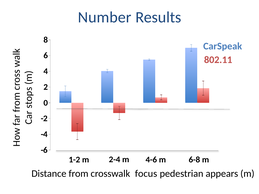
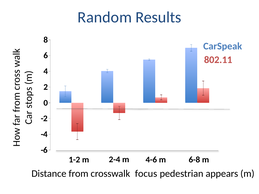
Number: Number -> Random (105, 17)
